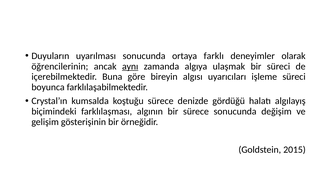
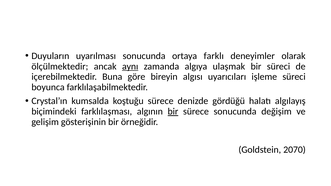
öğrencilerinin: öğrencilerinin -> ölçülmektedir (60, 66)
bir underline: none -> present (173, 112)
2015: 2015 -> 2070 (294, 150)
